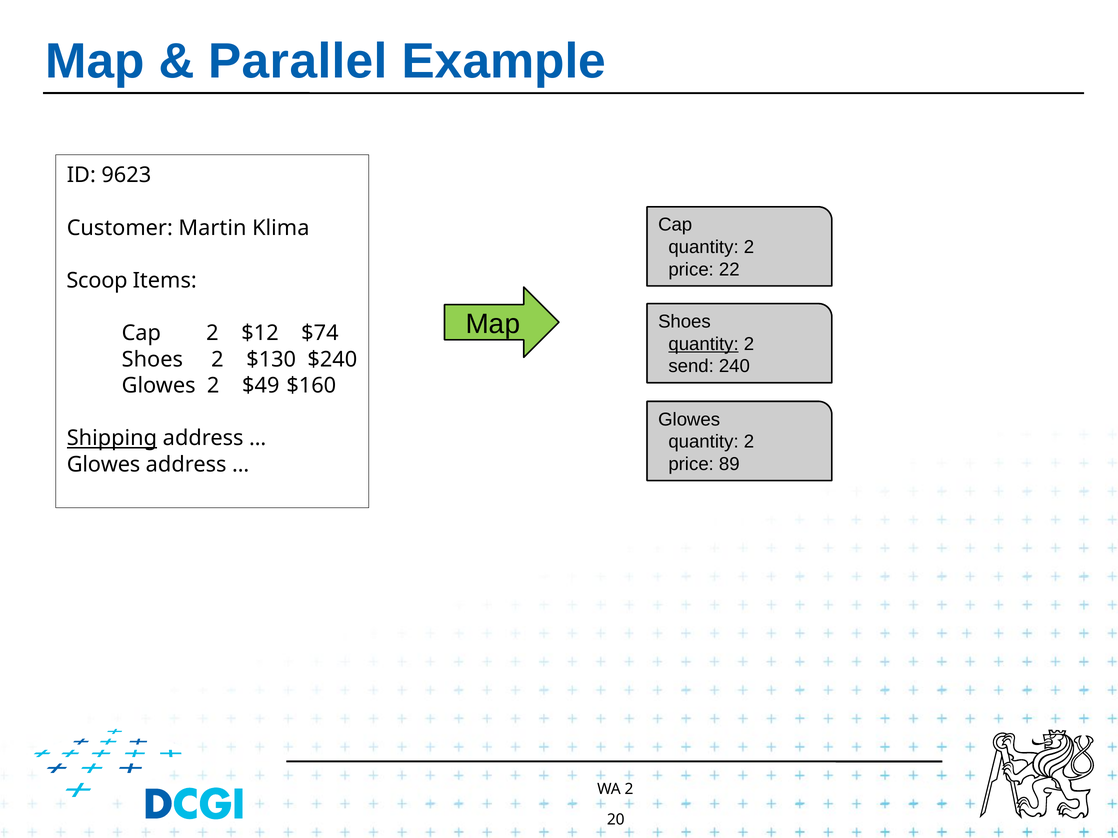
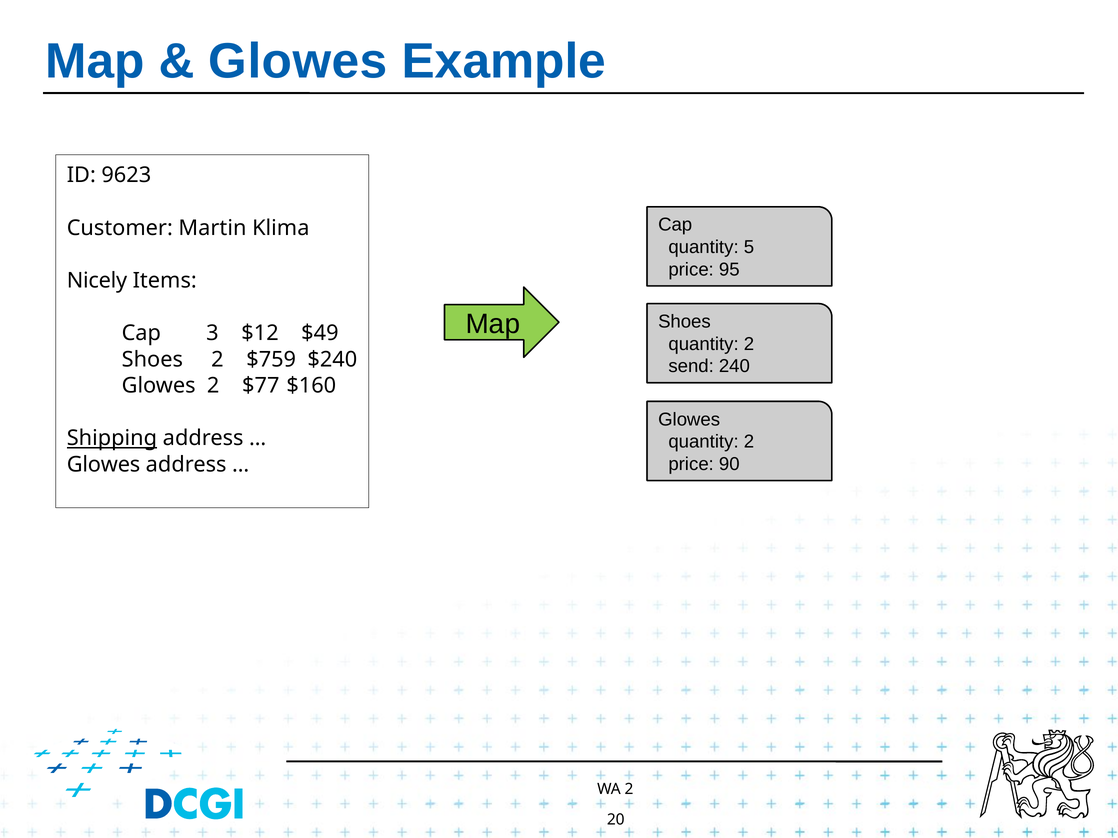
Parallel: Parallel -> Glowes (298, 61)
2: 2 -> 5 (749, 247)
22: 22 -> 95 (729, 270)
Scoop: Scoop -> Nicely (97, 281)
Cap 2: 2 -> 3 (212, 333)
$74: $74 -> $49 (320, 333)
quantity underline: present -> none (704, 344)
$130: $130 -> $759 (271, 360)
$49: $49 -> $77 (261, 386)
89: 89 -> 90 (729, 464)
